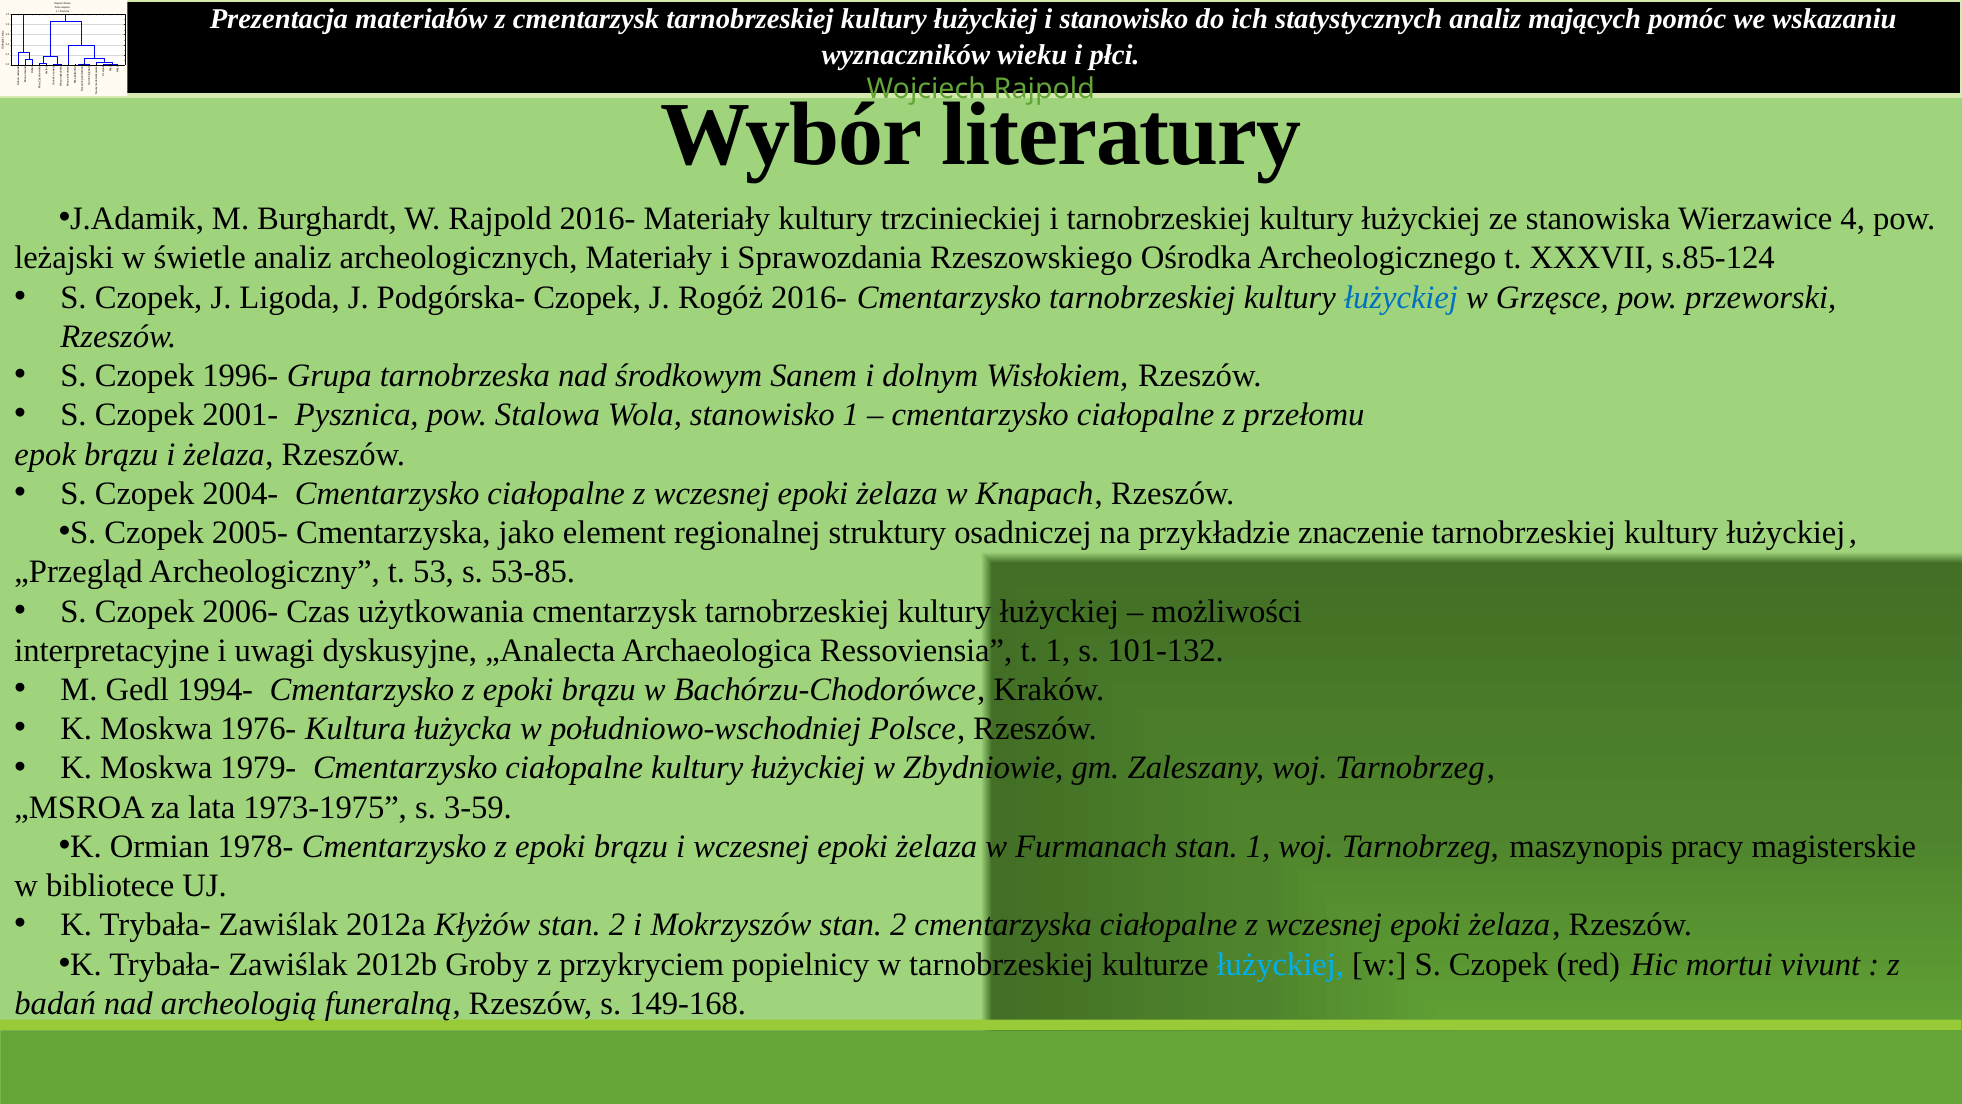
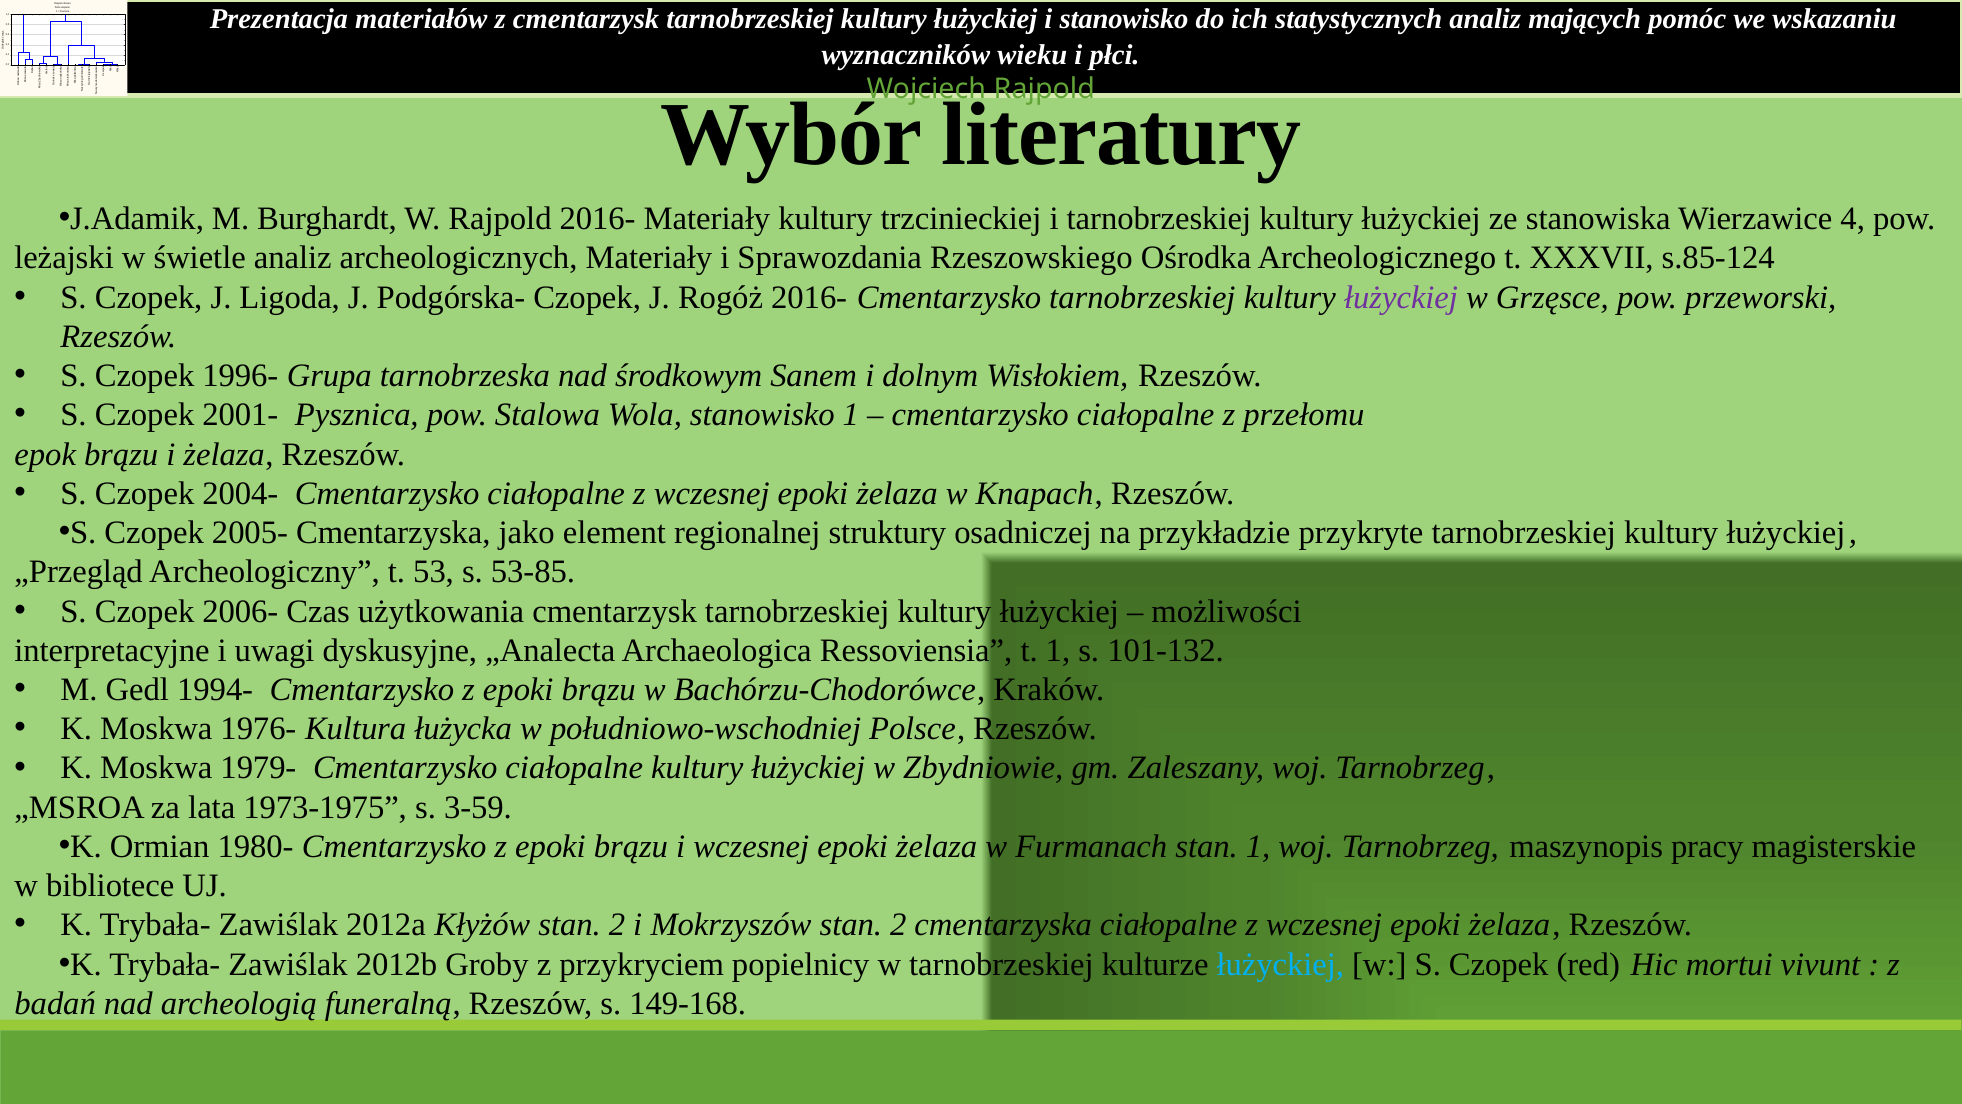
łużyckiej colour: blue -> purple (1401, 297)
znaczenie: znaczenie -> przykryte (1361, 533)
1978-: 1978- -> 1980- (256, 846)
